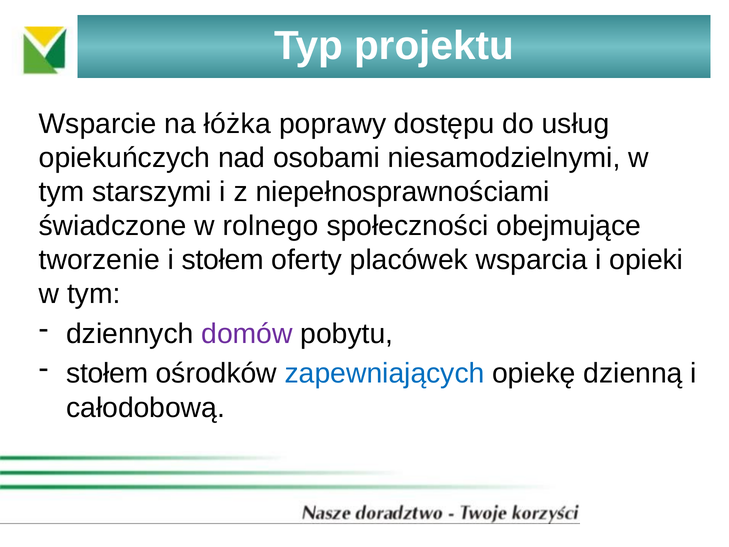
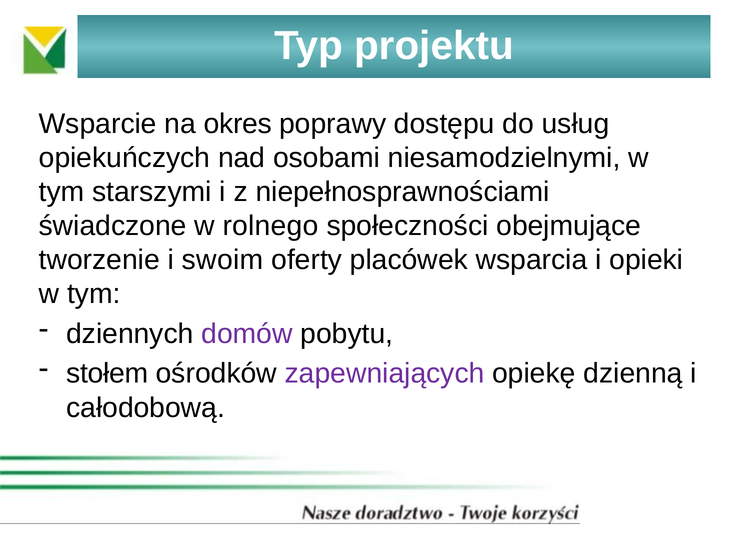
łóżka: łóżka -> okres (238, 124)
i stołem: stołem -> swoim (223, 260)
zapewniających colour: blue -> purple (385, 373)
